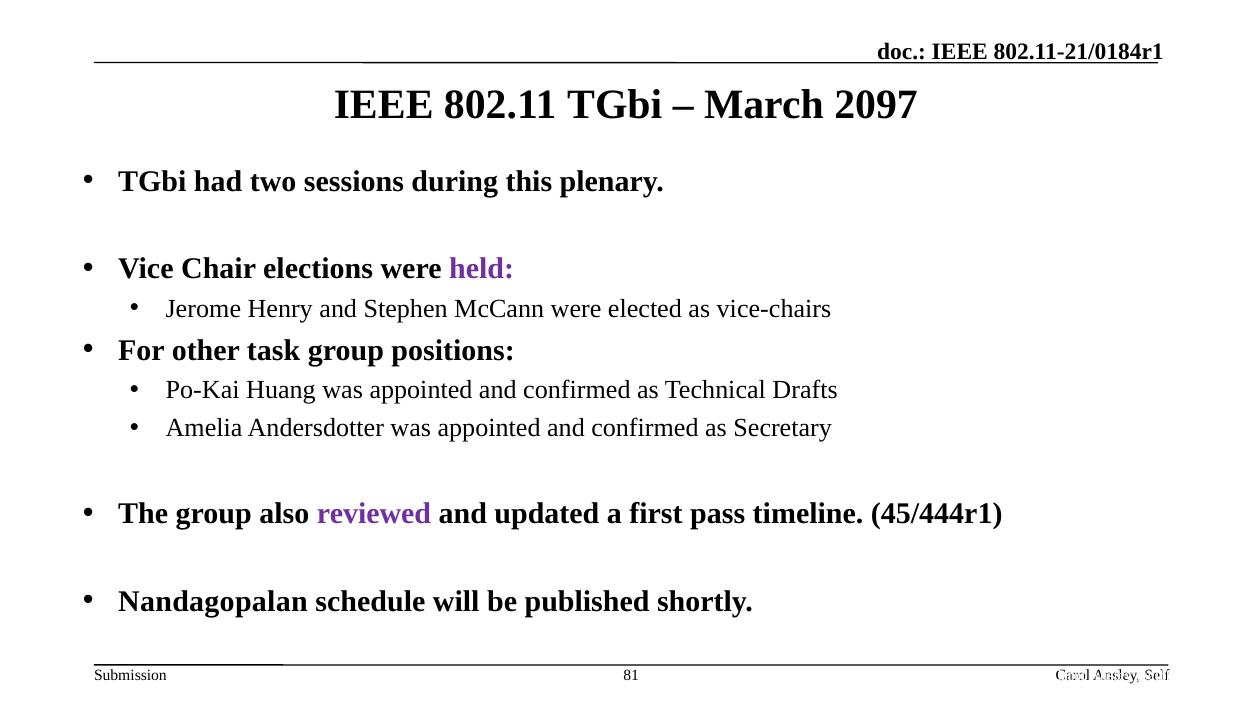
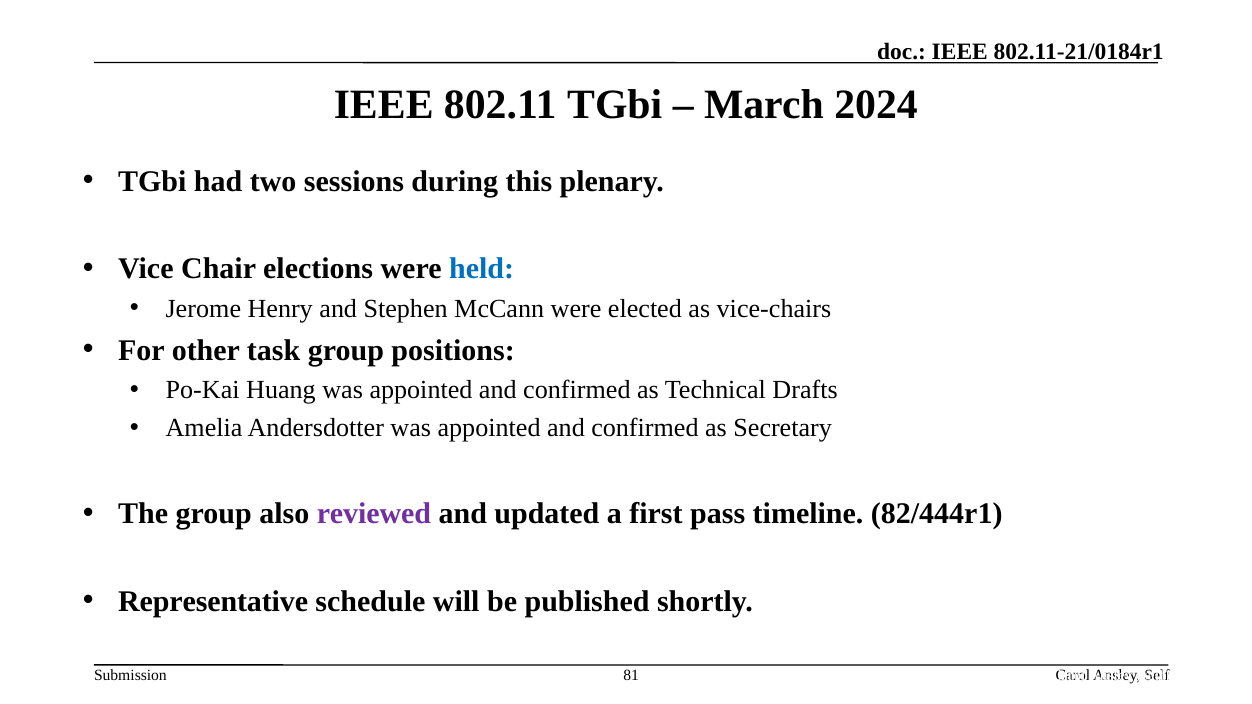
2097: 2097 -> 2024 (876, 105)
held colour: purple -> blue (482, 269)
45/444r1: 45/444r1 -> 82/444r1 (937, 514)
Nandagopalan: Nandagopalan -> Representative (213, 601)
